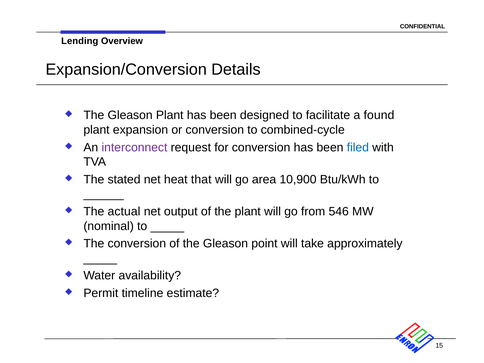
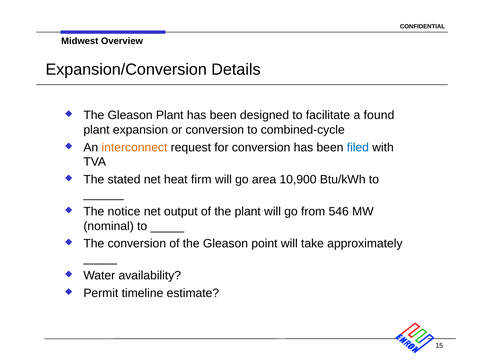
Lending: Lending -> Midwest (80, 41)
interconnect colour: purple -> orange (134, 147)
that: that -> firm (201, 179)
actual: actual -> notice (124, 212)
